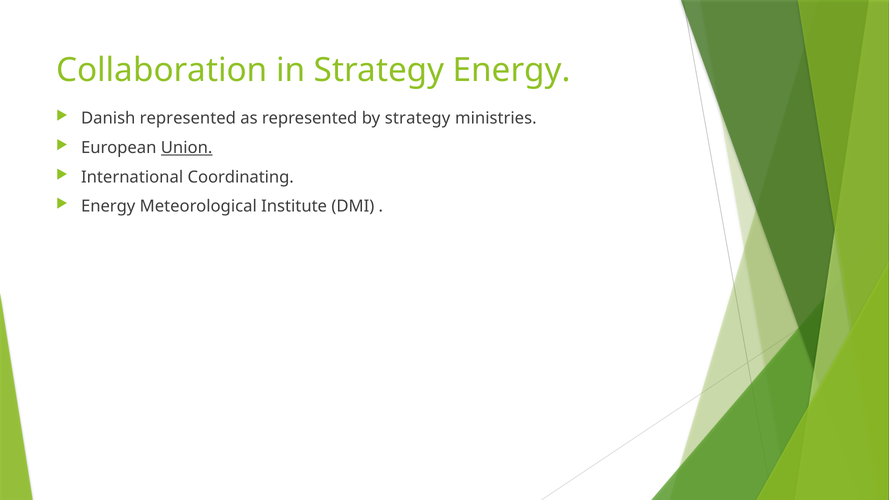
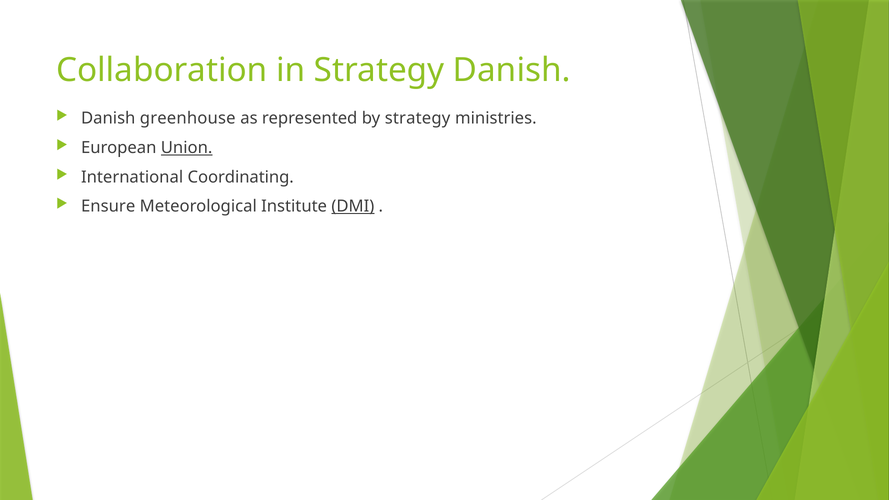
Strategy Energy: Energy -> Danish (512, 70)
Danish represented: represented -> greenhouse (188, 119)
Energy: Energy -> Ensure (108, 206)
DMI underline: none -> present (353, 206)
